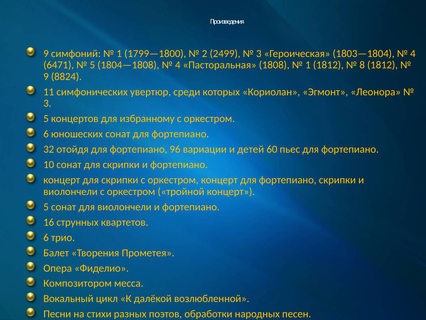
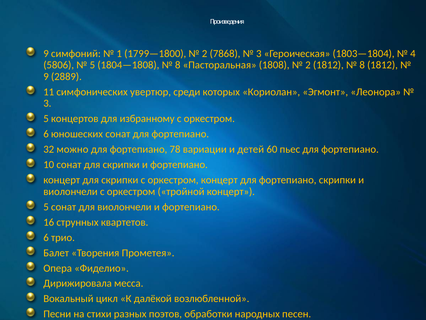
2499: 2499 -> 7868 (225, 53)
6471: 6471 -> 5806 (59, 65)
4: 4 -> 8 (178, 65)
1: 1 -> 2 (308, 65)
8824: 8824 -> 2889 (66, 76)
отойдя: отойдя -> можно (72, 149)
96: 96 -> 78 (175, 149)
Композитором: Композитором -> Дирижировала (78, 283)
